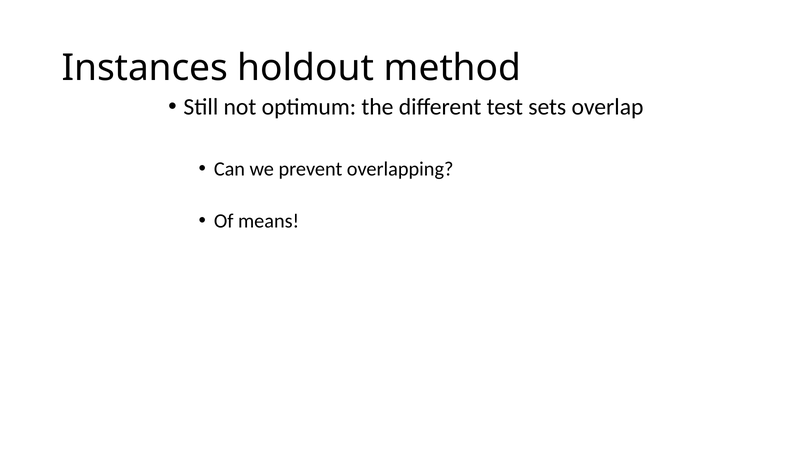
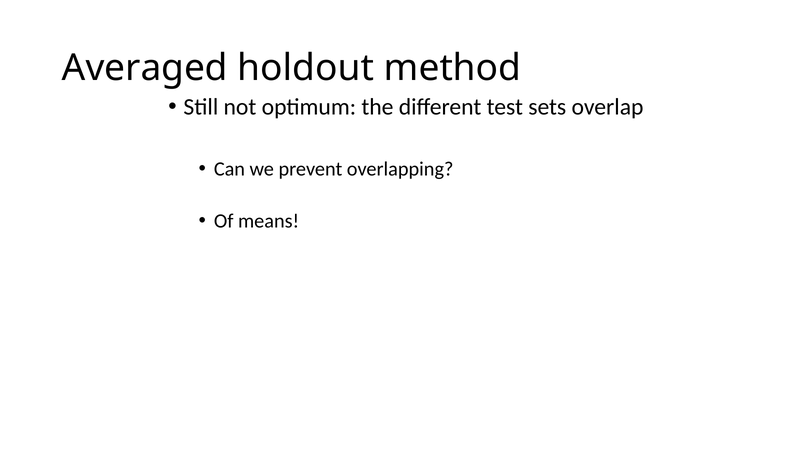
Instances: Instances -> Averaged (145, 68)
